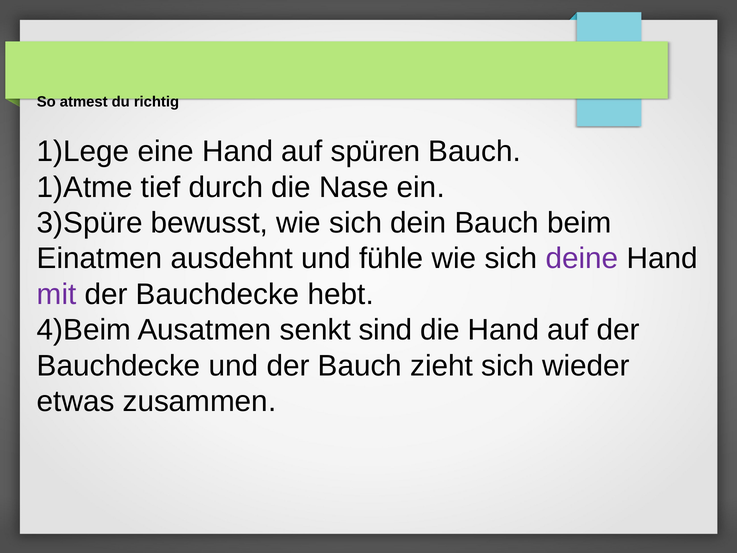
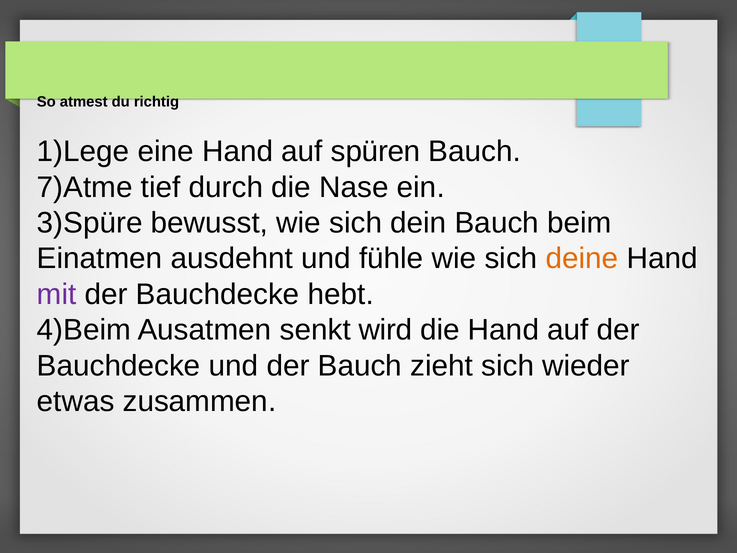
1)Atme: 1)Atme -> 7)Atme (85, 187)
deine colour: purple -> orange (582, 258)
sind: sind -> wird (386, 330)
